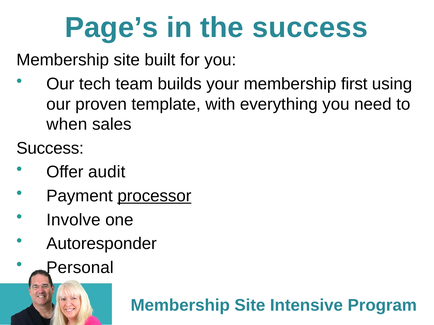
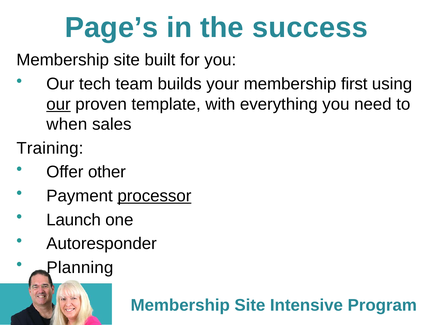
our underline: none -> present (59, 104)
Success: Success -> Training (50, 148)
audit: audit -> other (107, 172)
Involve: Involve -> Launch (74, 220)
Personal: Personal -> Planning (80, 268)
